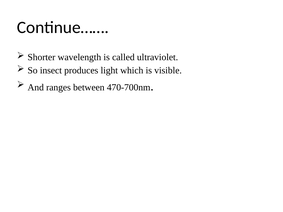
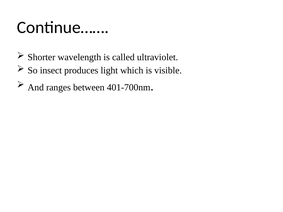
470-700nm: 470-700nm -> 401-700nm (129, 87)
